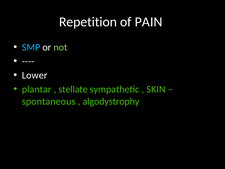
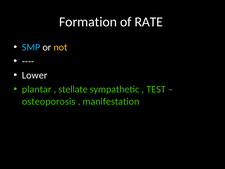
Repetition: Repetition -> Formation (88, 22)
PAIN: PAIN -> RATE (149, 22)
not colour: light green -> yellow (60, 47)
SKIN: SKIN -> TEST (156, 89)
spontaneous: spontaneous -> osteoporosis (49, 101)
algodystrophy: algodystrophy -> manifestation (111, 101)
